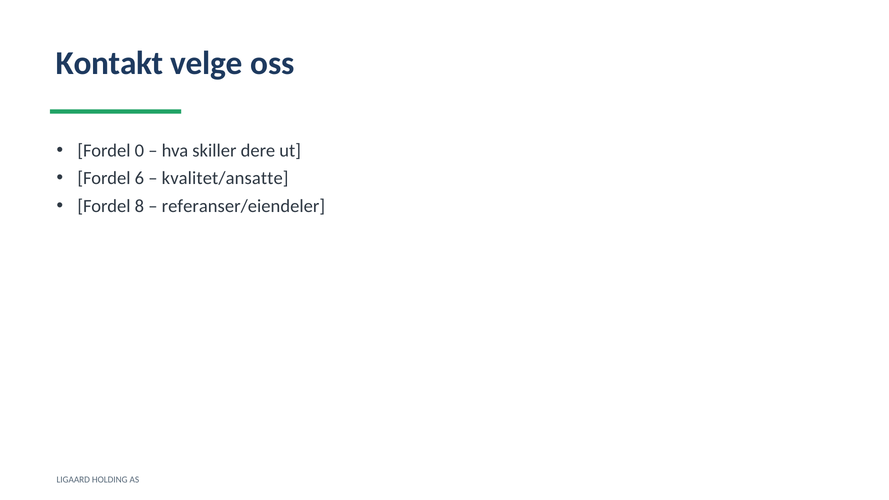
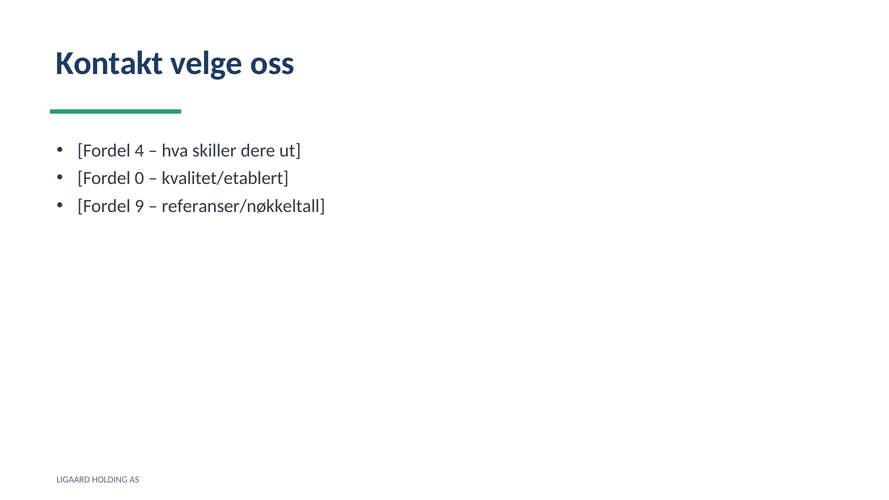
0: 0 -> 4 (139, 151)
6: 6 -> 0 (139, 178)
kvalitet/ansatte: kvalitet/ansatte -> kvalitet/etablert (225, 178)
8: 8 -> 9 (139, 206)
referanser/eiendeler: referanser/eiendeler -> referanser/nøkkeltall (243, 206)
